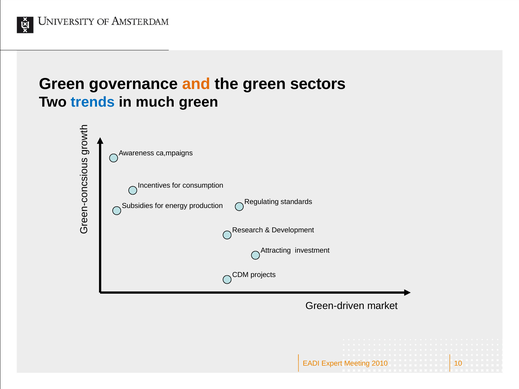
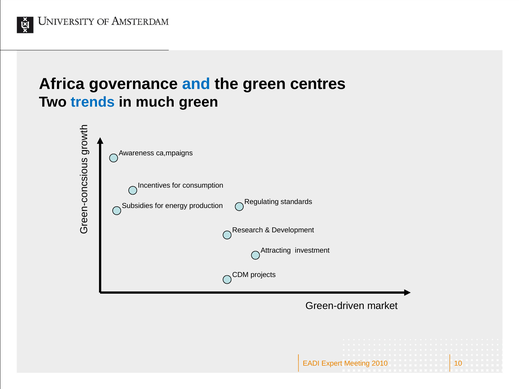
Green: Green -> Africa (62, 84)
and colour: orange -> blue (196, 84)
sectors: sectors -> centres (318, 84)
